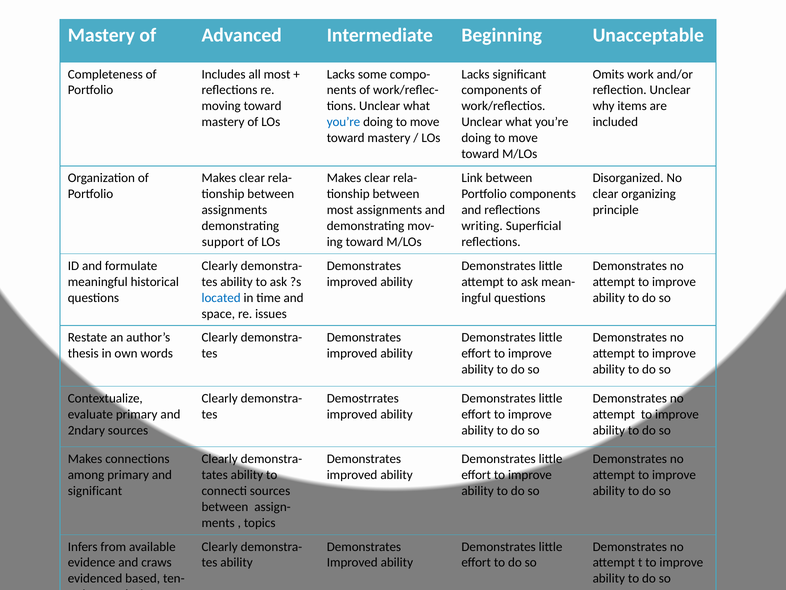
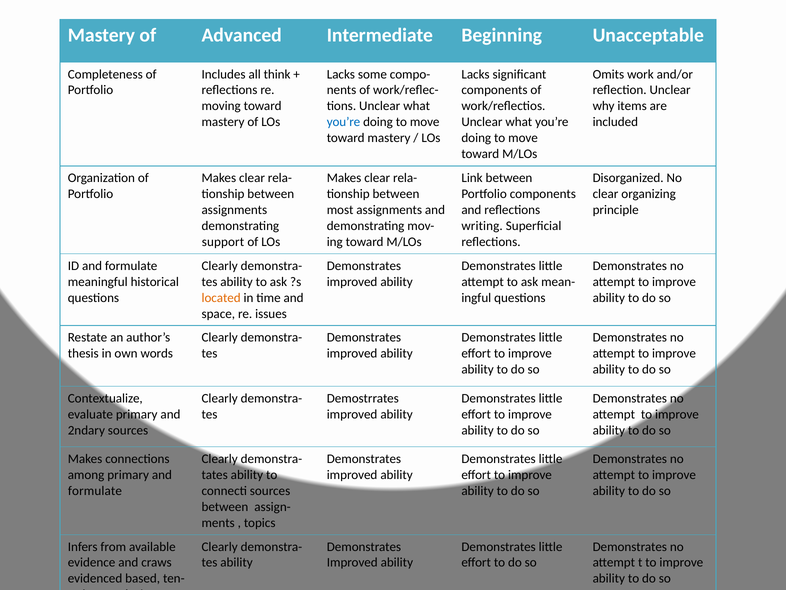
all most: most -> think (277, 74)
located colour: blue -> orange (221, 297)
significant: significant -> formulate (95, 490)
